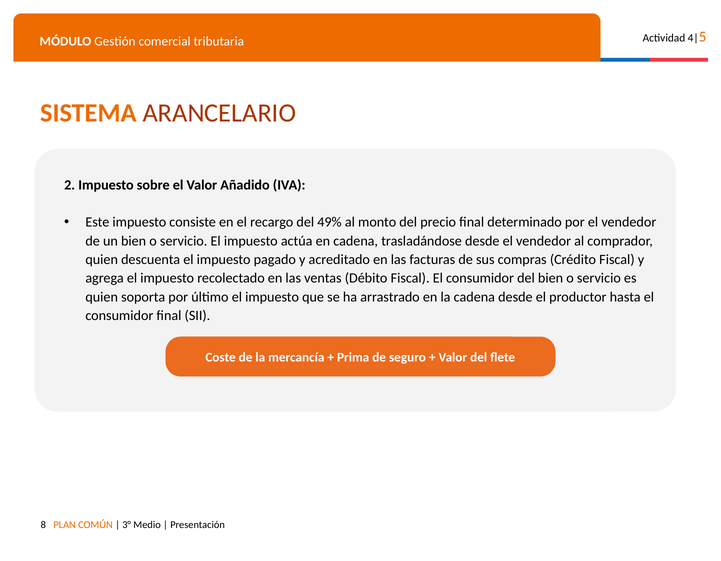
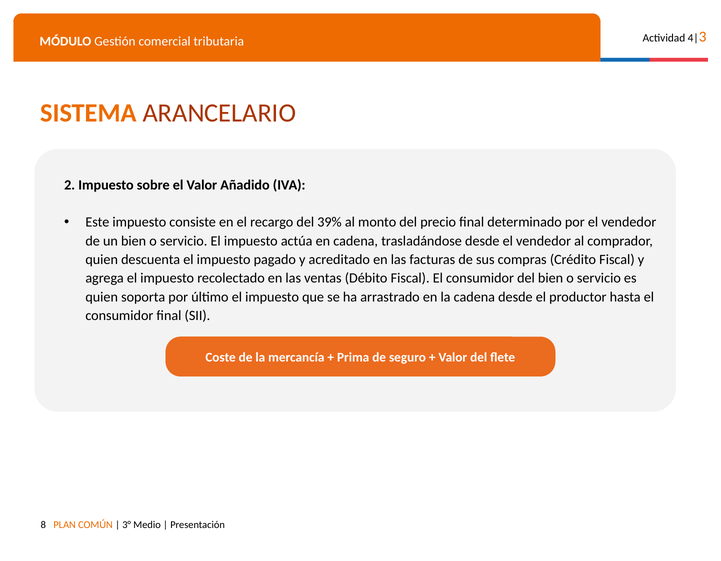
5: 5 -> 3 (703, 37)
49%: 49% -> 39% (330, 222)
